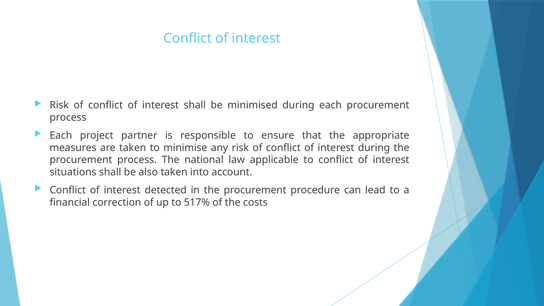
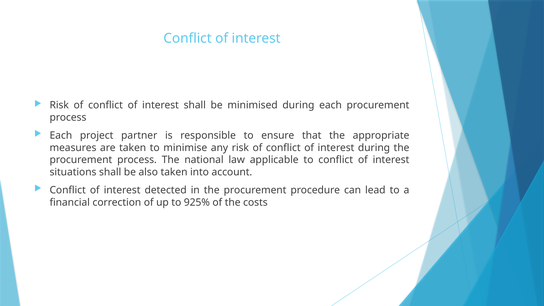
517%: 517% -> 925% (197, 202)
